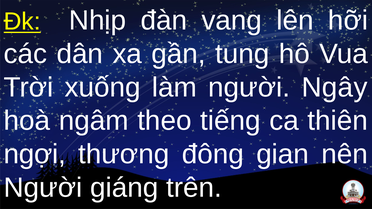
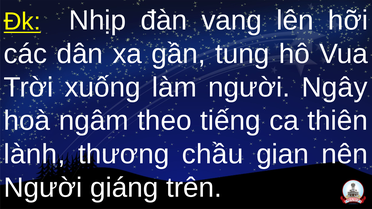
ngợi: ngợi -> lành (34, 154)
đông: đông -> chầu (213, 154)
